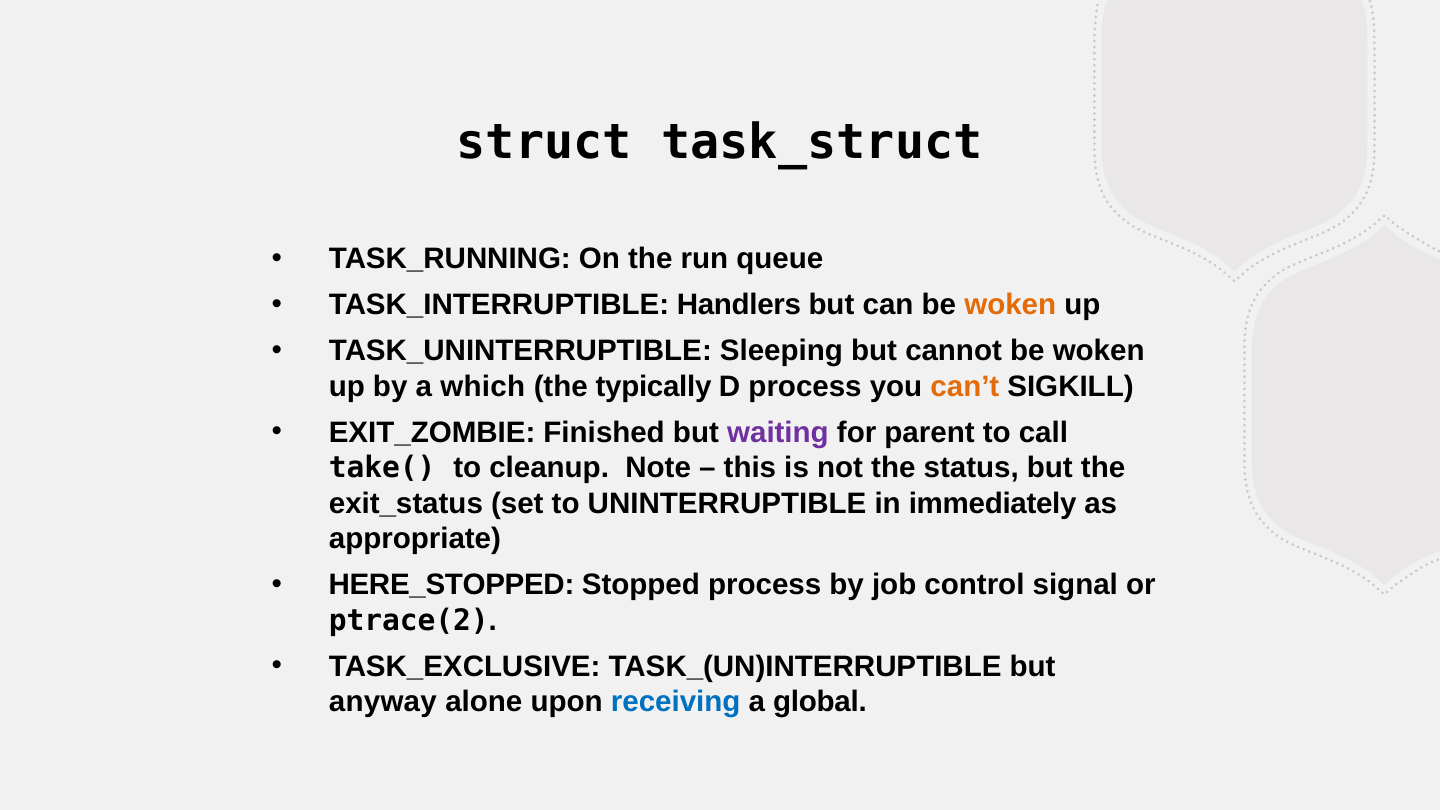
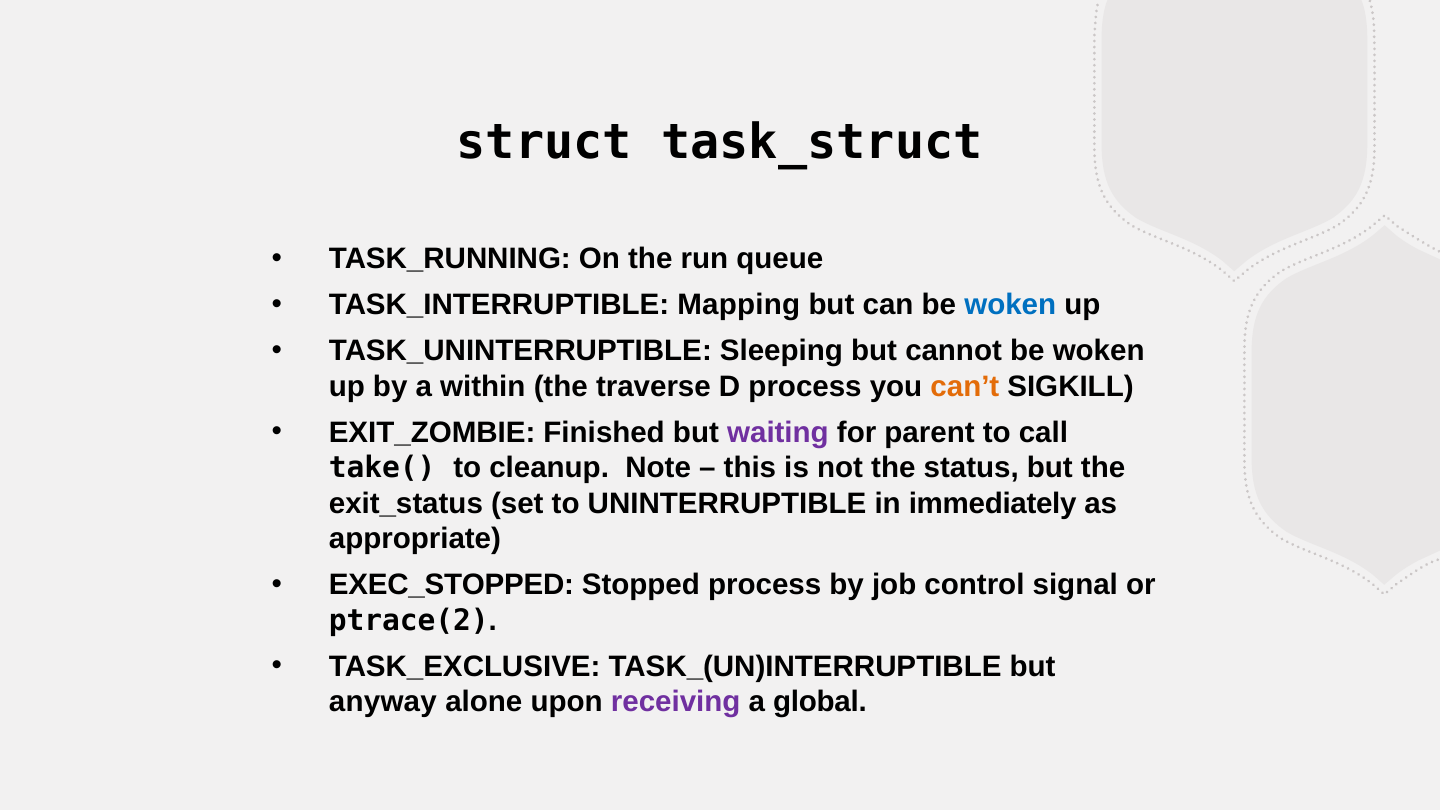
Handlers: Handlers -> Mapping (739, 305)
woken colour: orange -> blue (1010, 305)
which: which -> within (483, 387)
typically: typically -> traverse (653, 387)
HERE_STOPPED: HERE_STOPPED -> EXEC_STOPPED (451, 585)
receiving colour: blue -> purple (676, 702)
